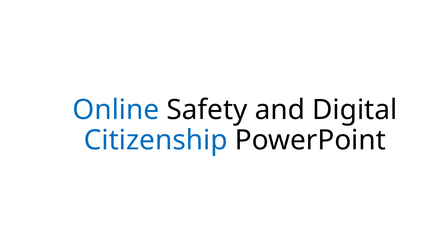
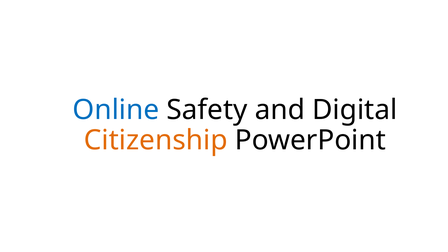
Citizenship colour: blue -> orange (156, 140)
